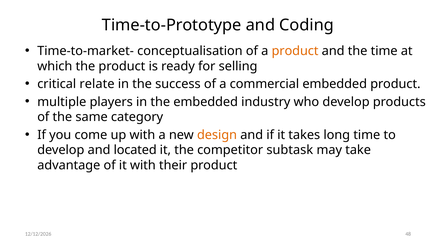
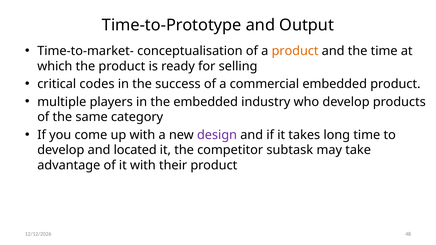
Coding: Coding -> Output (307, 25)
relate: relate -> codes (97, 84)
design colour: orange -> purple (217, 135)
